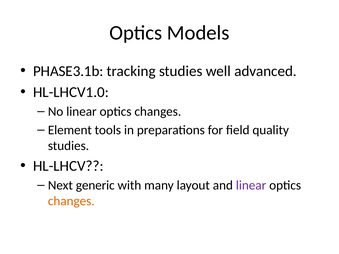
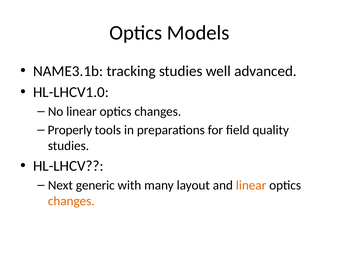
PHASE3.1b: PHASE3.1b -> NAME3.1b (68, 71)
Element: Element -> Properly (70, 130)
linear colour: purple -> orange (251, 185)
